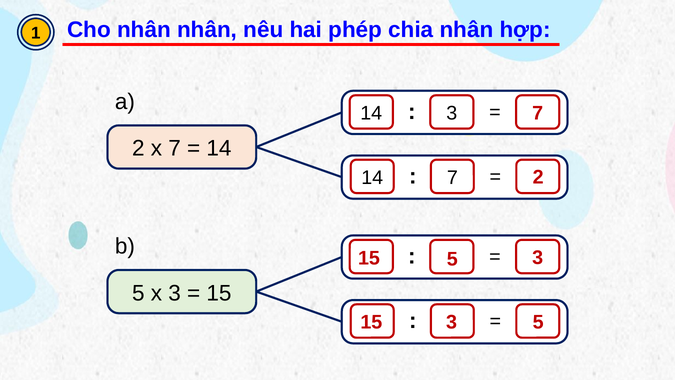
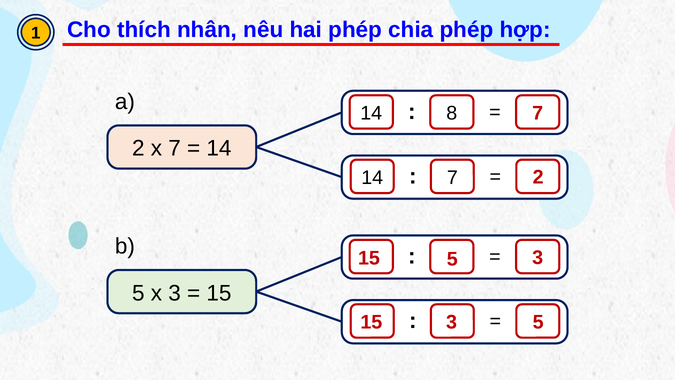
Cho nhân: nhân -> thích (144, 30)
chia nhân: nhân -> phép (467, 30)
14 3: 3 -> 8 (452, 113)
